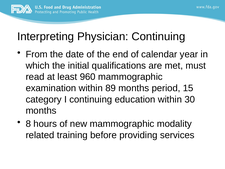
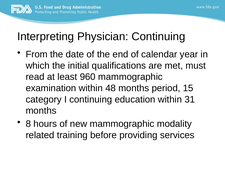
89: 89 -> 48 (111, 88)
30: 30 -> 31 (190, 99)
